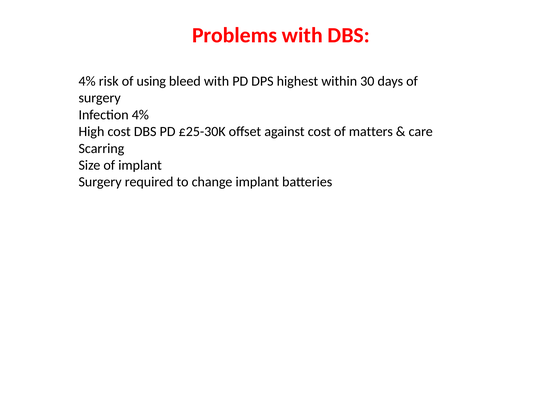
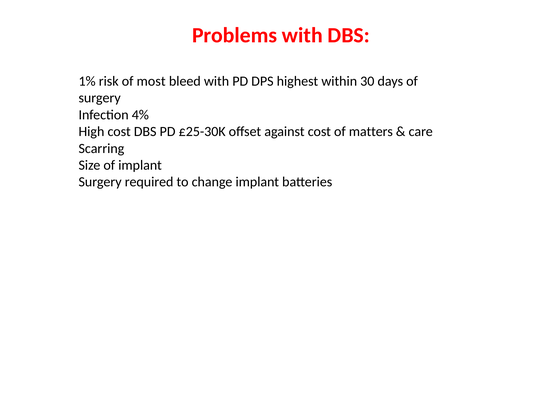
4%: 4% -> 1% (87, 81)
using: using -> most (151, 81)
